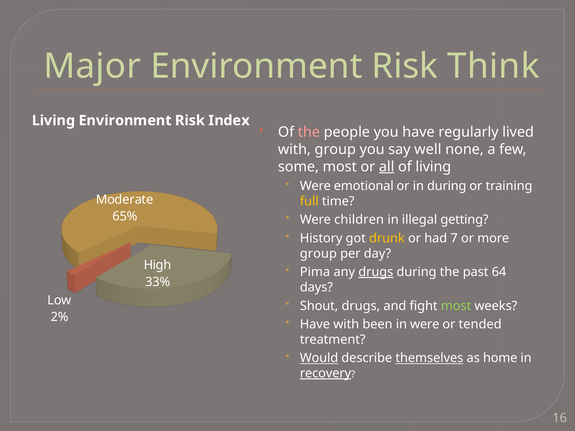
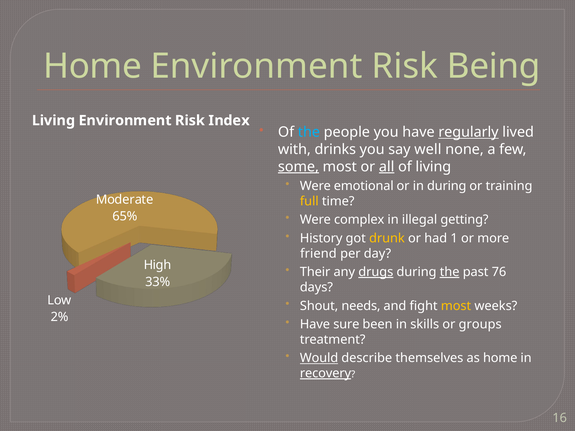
Major: Major -> Home (93, 66)
Think: Think -> Being (494, 66)
the colour: pink -> light blue (309, 132)
regularly underline: none -> present (468, 132)
with group: group -> drinks (335, 150)
some underline: none -> present (298, 167)
children: children -> complex (359, 220)
7: 7 -> 1 (454, 238)
group: group -> friend (318, 254)
Pima: Pima -> Their (315, 272)
the underline: none -> present (450, 272)
64: 64 -> 76 (499, 272)
Shout drugs: drugs -> needs (361, 306)
most colour: light green -> yellow (456, 306)
Have with: with -> sure (346, 324)
in were: were -> skills (425, 324)
tended: tended -> groups (480, 324)
themselves underline: present -> none (429, 358)
